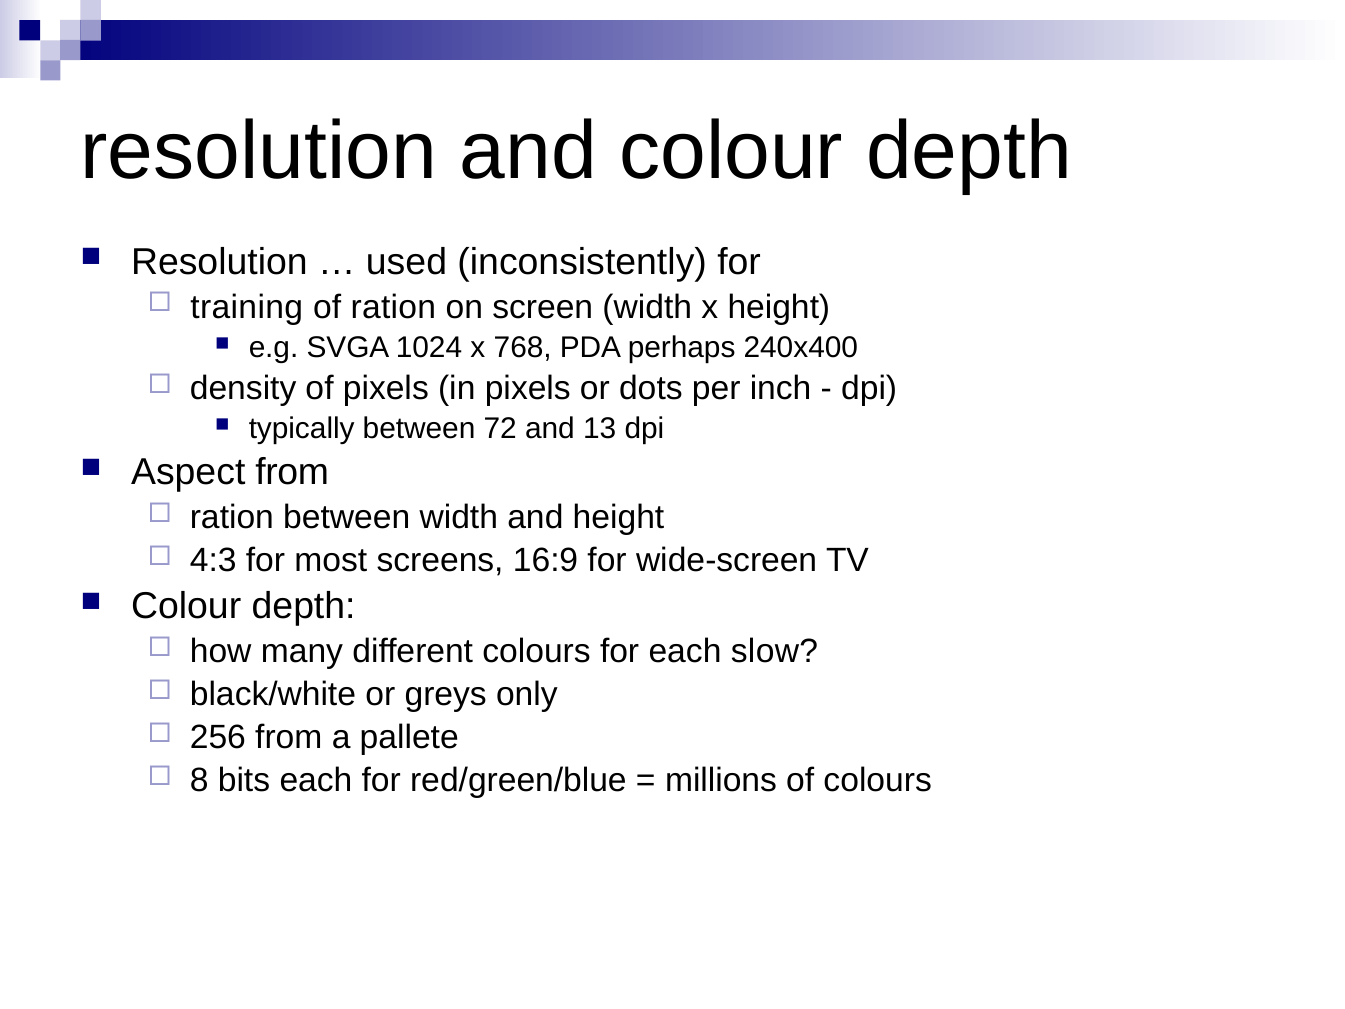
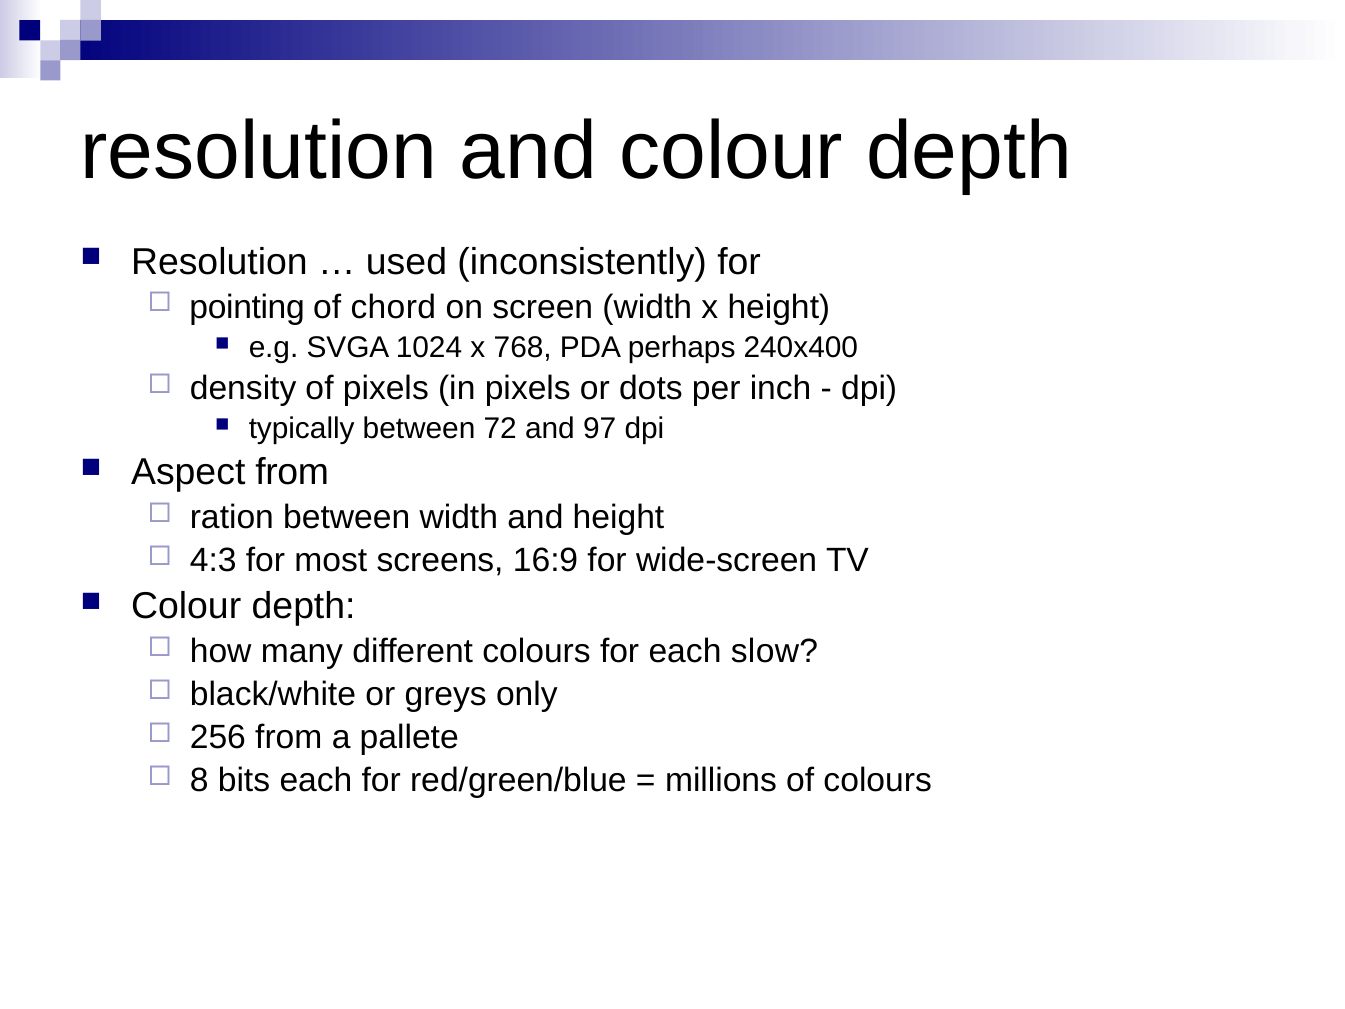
training: training -> pointing (247, 307)
of ration: ration -> chord (393, 307)
13: 13 -> 97 (600, 429)
